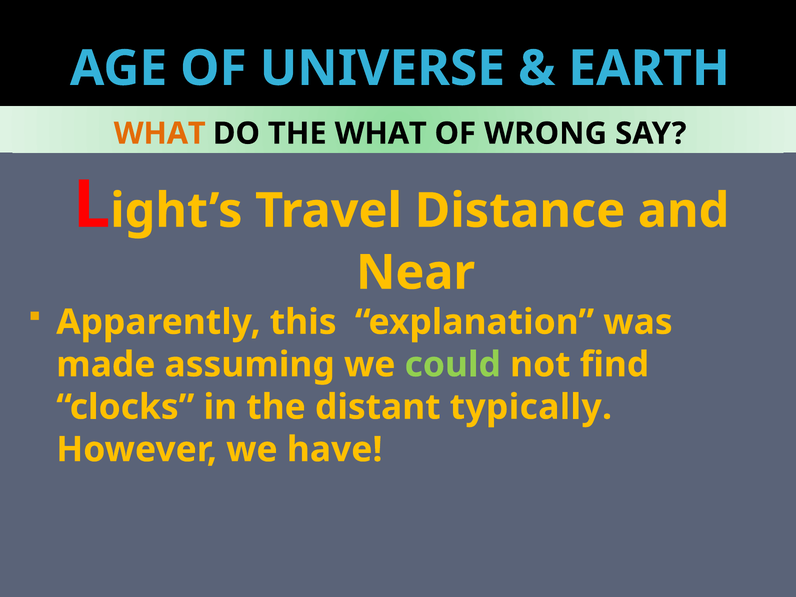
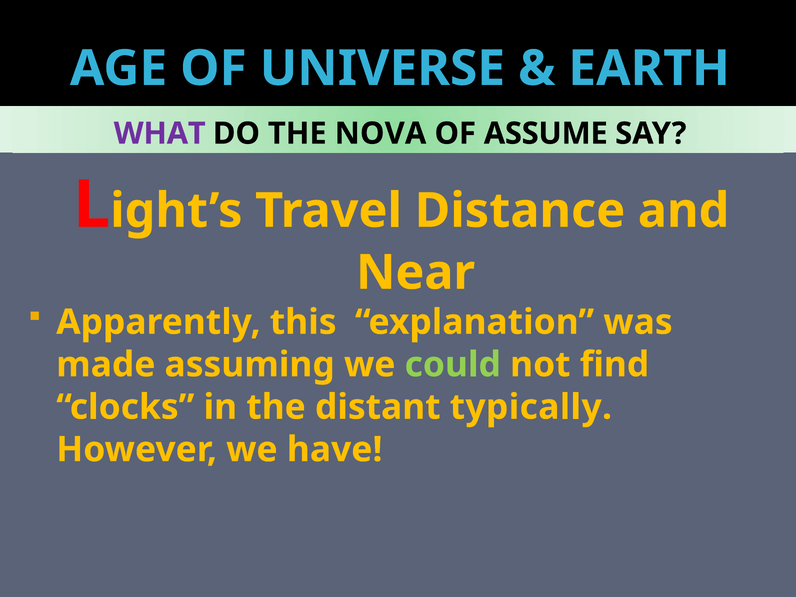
WHAT colour: orange -> purple (160, 134)
THE WHAT: WHAT -> NOVA (381, 134)
WRONG: WRONG -> ASSUME (546, 134)
